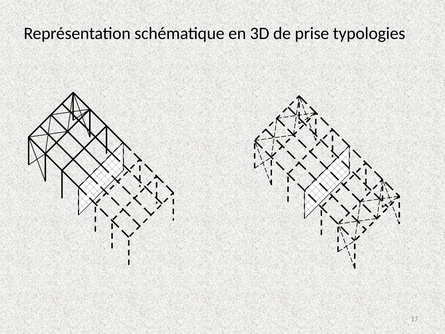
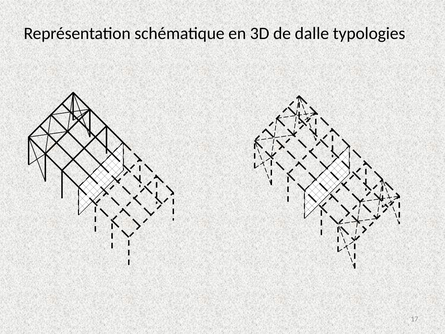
prise: prise -> dalle (312, 34)
